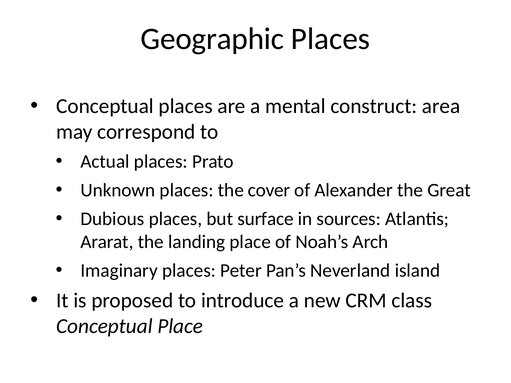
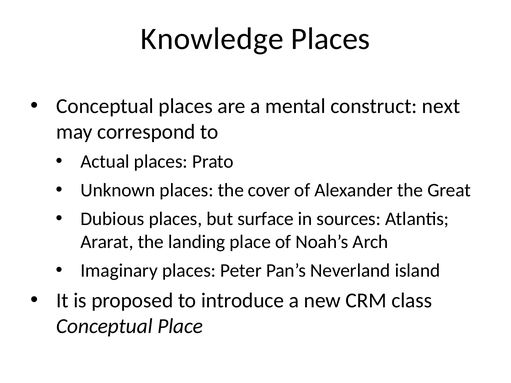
Geographic: Geographic -> Knowledge (212, 39)
area: area -> next (441, 106)
